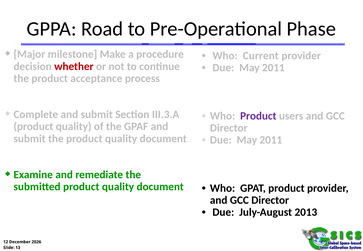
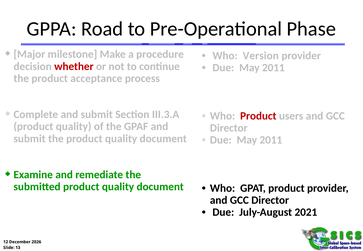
Current: Current -> Version (261, 56)
Product colour: purple -> red (258, 116)
2013: 2013 -> 2021 (306, 213)
